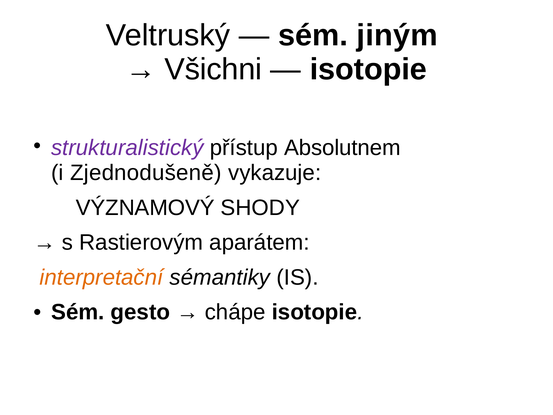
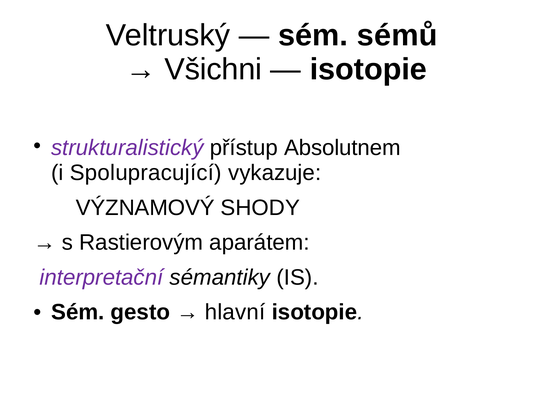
jiným: jiným -> sémů (397, 35)
Zjednodušeně: Zjednodušeně -> Spolupracující (146, 173)
interpretační colour: orange -> purple (101, 277)
chápe: chápe -> hlavní (235, 312)
